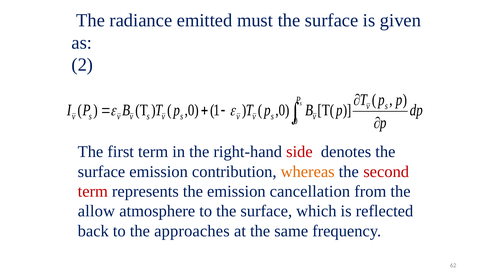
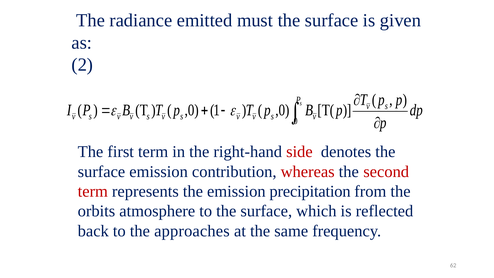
whereas colour: orange -> red (308, 172)
cancellation: cancellation -> precipitation (310, 191)
allow: allow -> orbits (96, 211)
